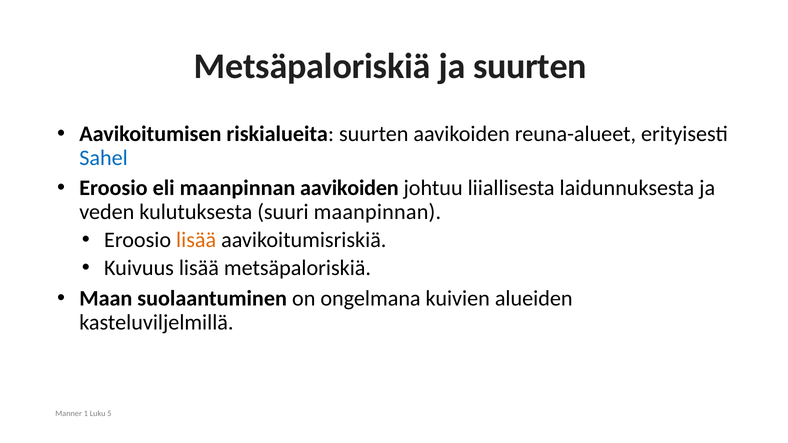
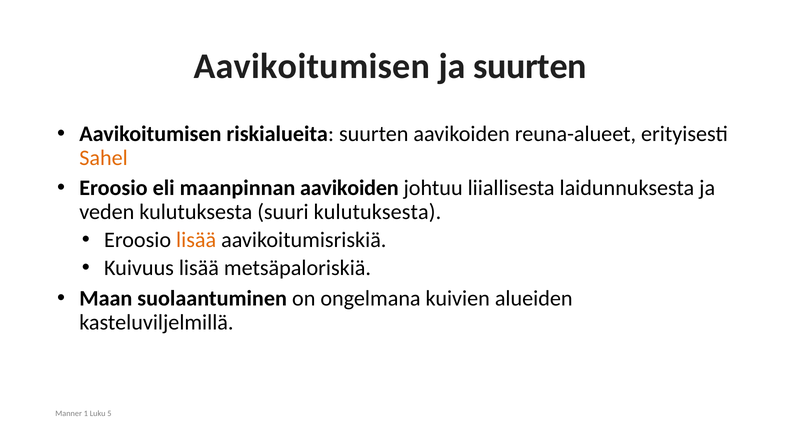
Metsäpaloriskiä: Metsäpaloriskiä -> Aavikoitumisen (312, 66)
Sahel colour: blue -> orange (104, 158)
suuri maanpinnan: maanpinnan -> kulutuksesta (377, 212)
